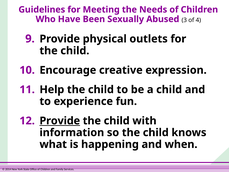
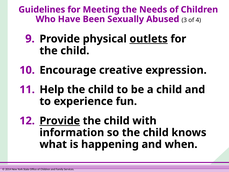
outlets underline: none -> present (149, 39)
